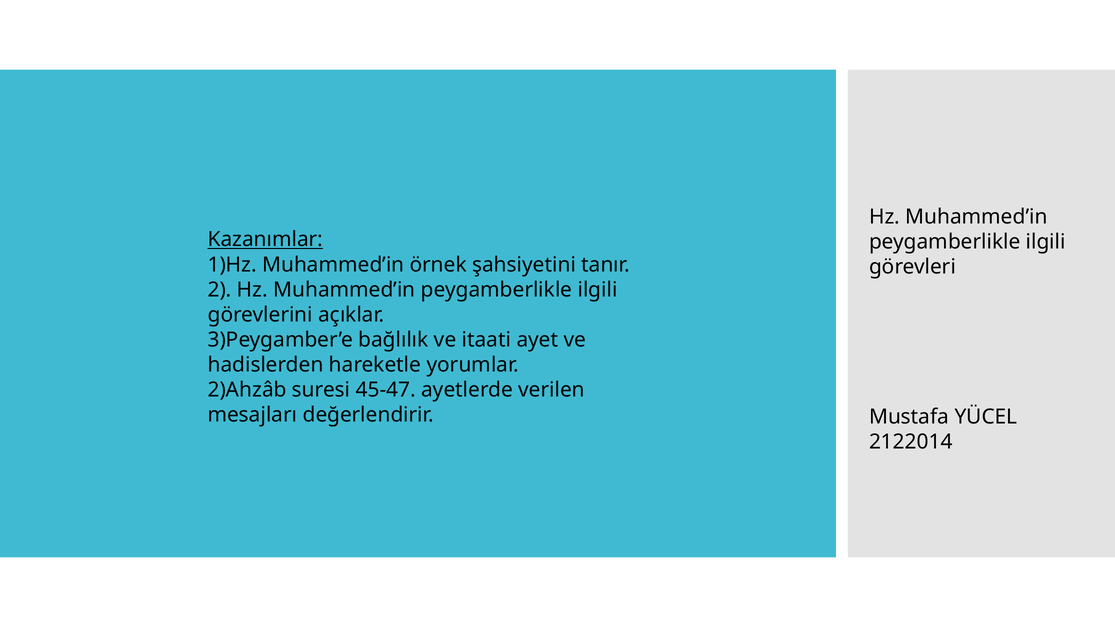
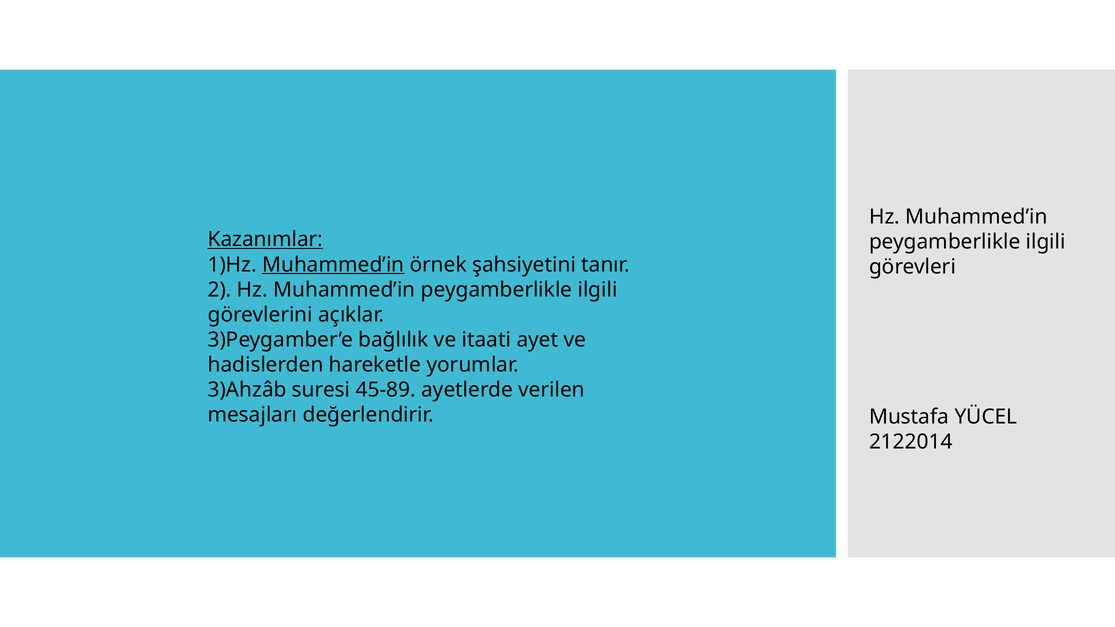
Muhammed’in underline: none -> present (333, 265)
2)Ahzâb: 2)Ahzâb -> 3)Ahzâb (247, 390)
45-47: 45-47 -> 45-89 (386, 390)
